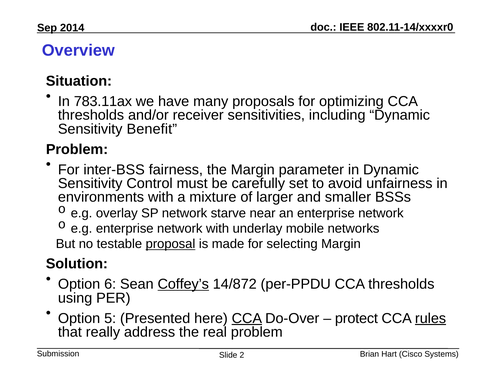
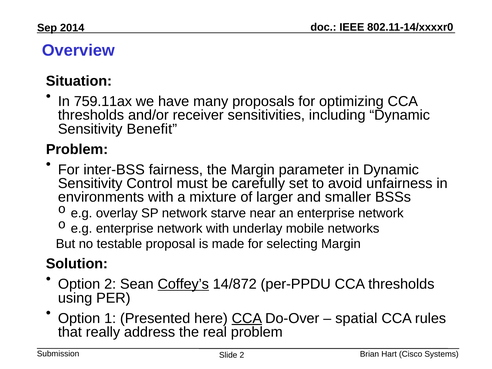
783.11ax: 783.11ax -> 759.11ax (103, 101)
proposal underline: present -> none (170, 244)
Option 6: 6 -> 2 (110, 284)
5: 5 -> 1 (110, 318)
protect: protect -> spatial (356, 318)
rules underline: present -> none (431, 318)
